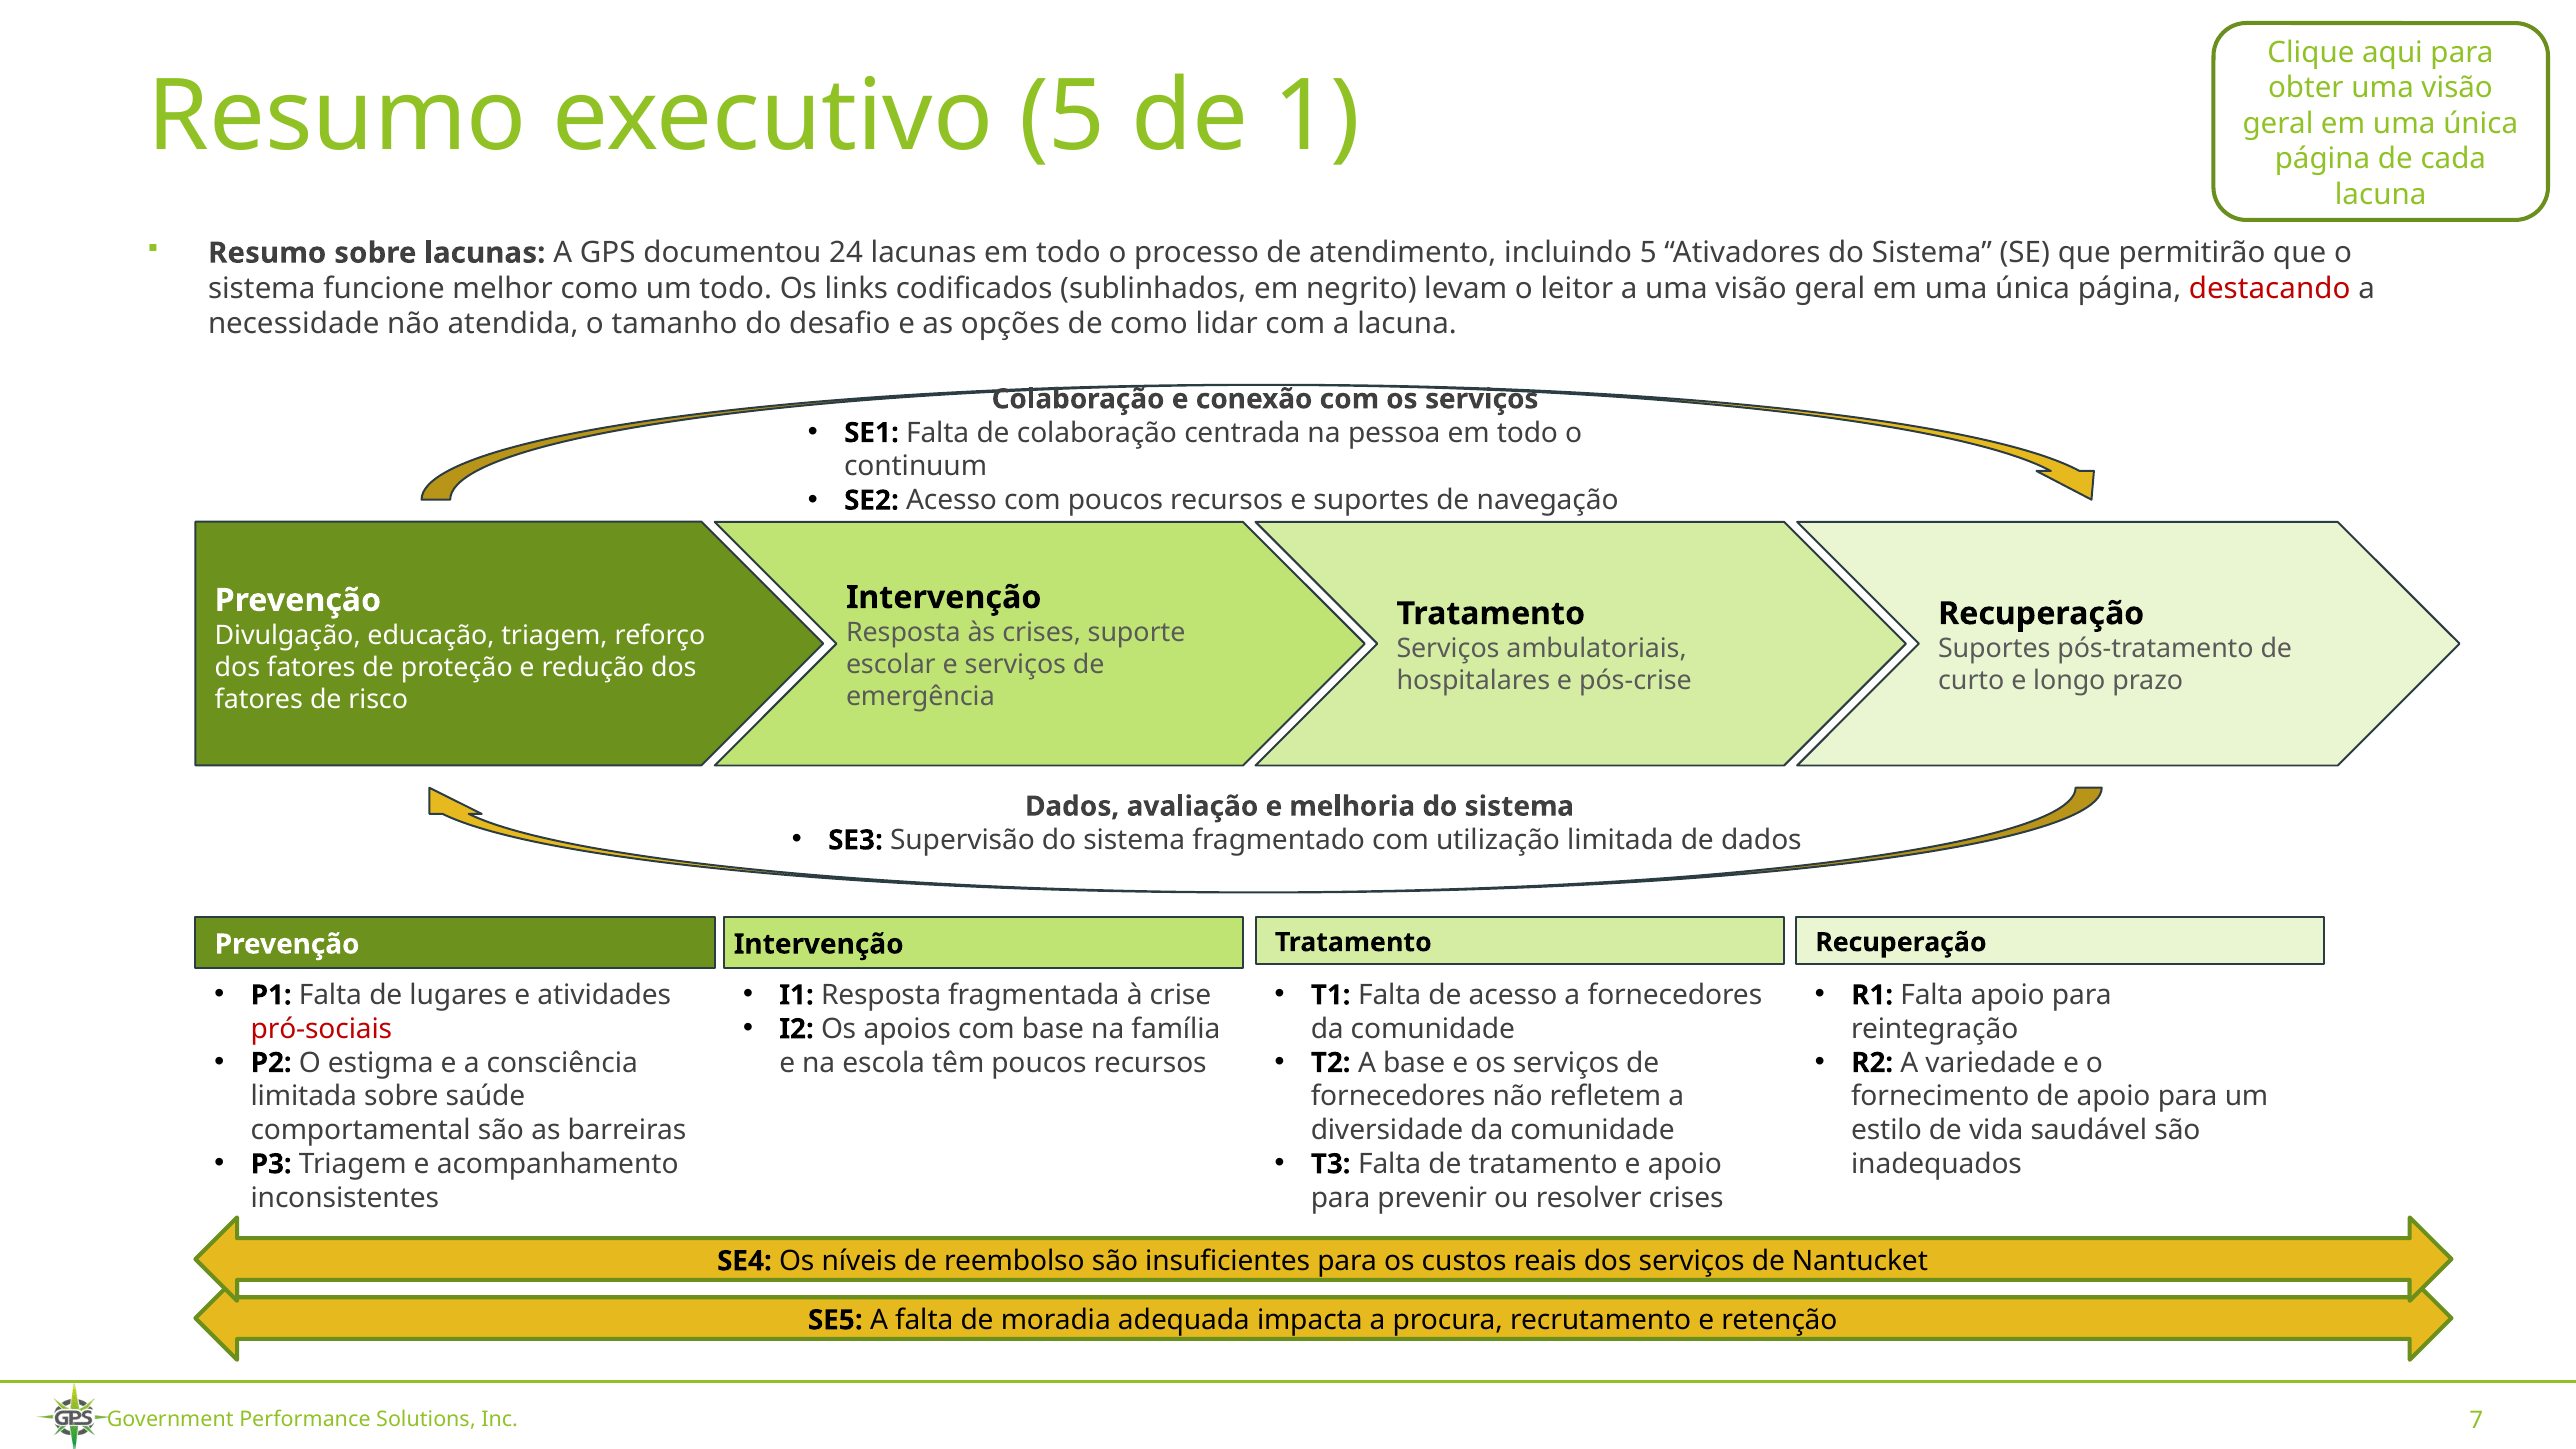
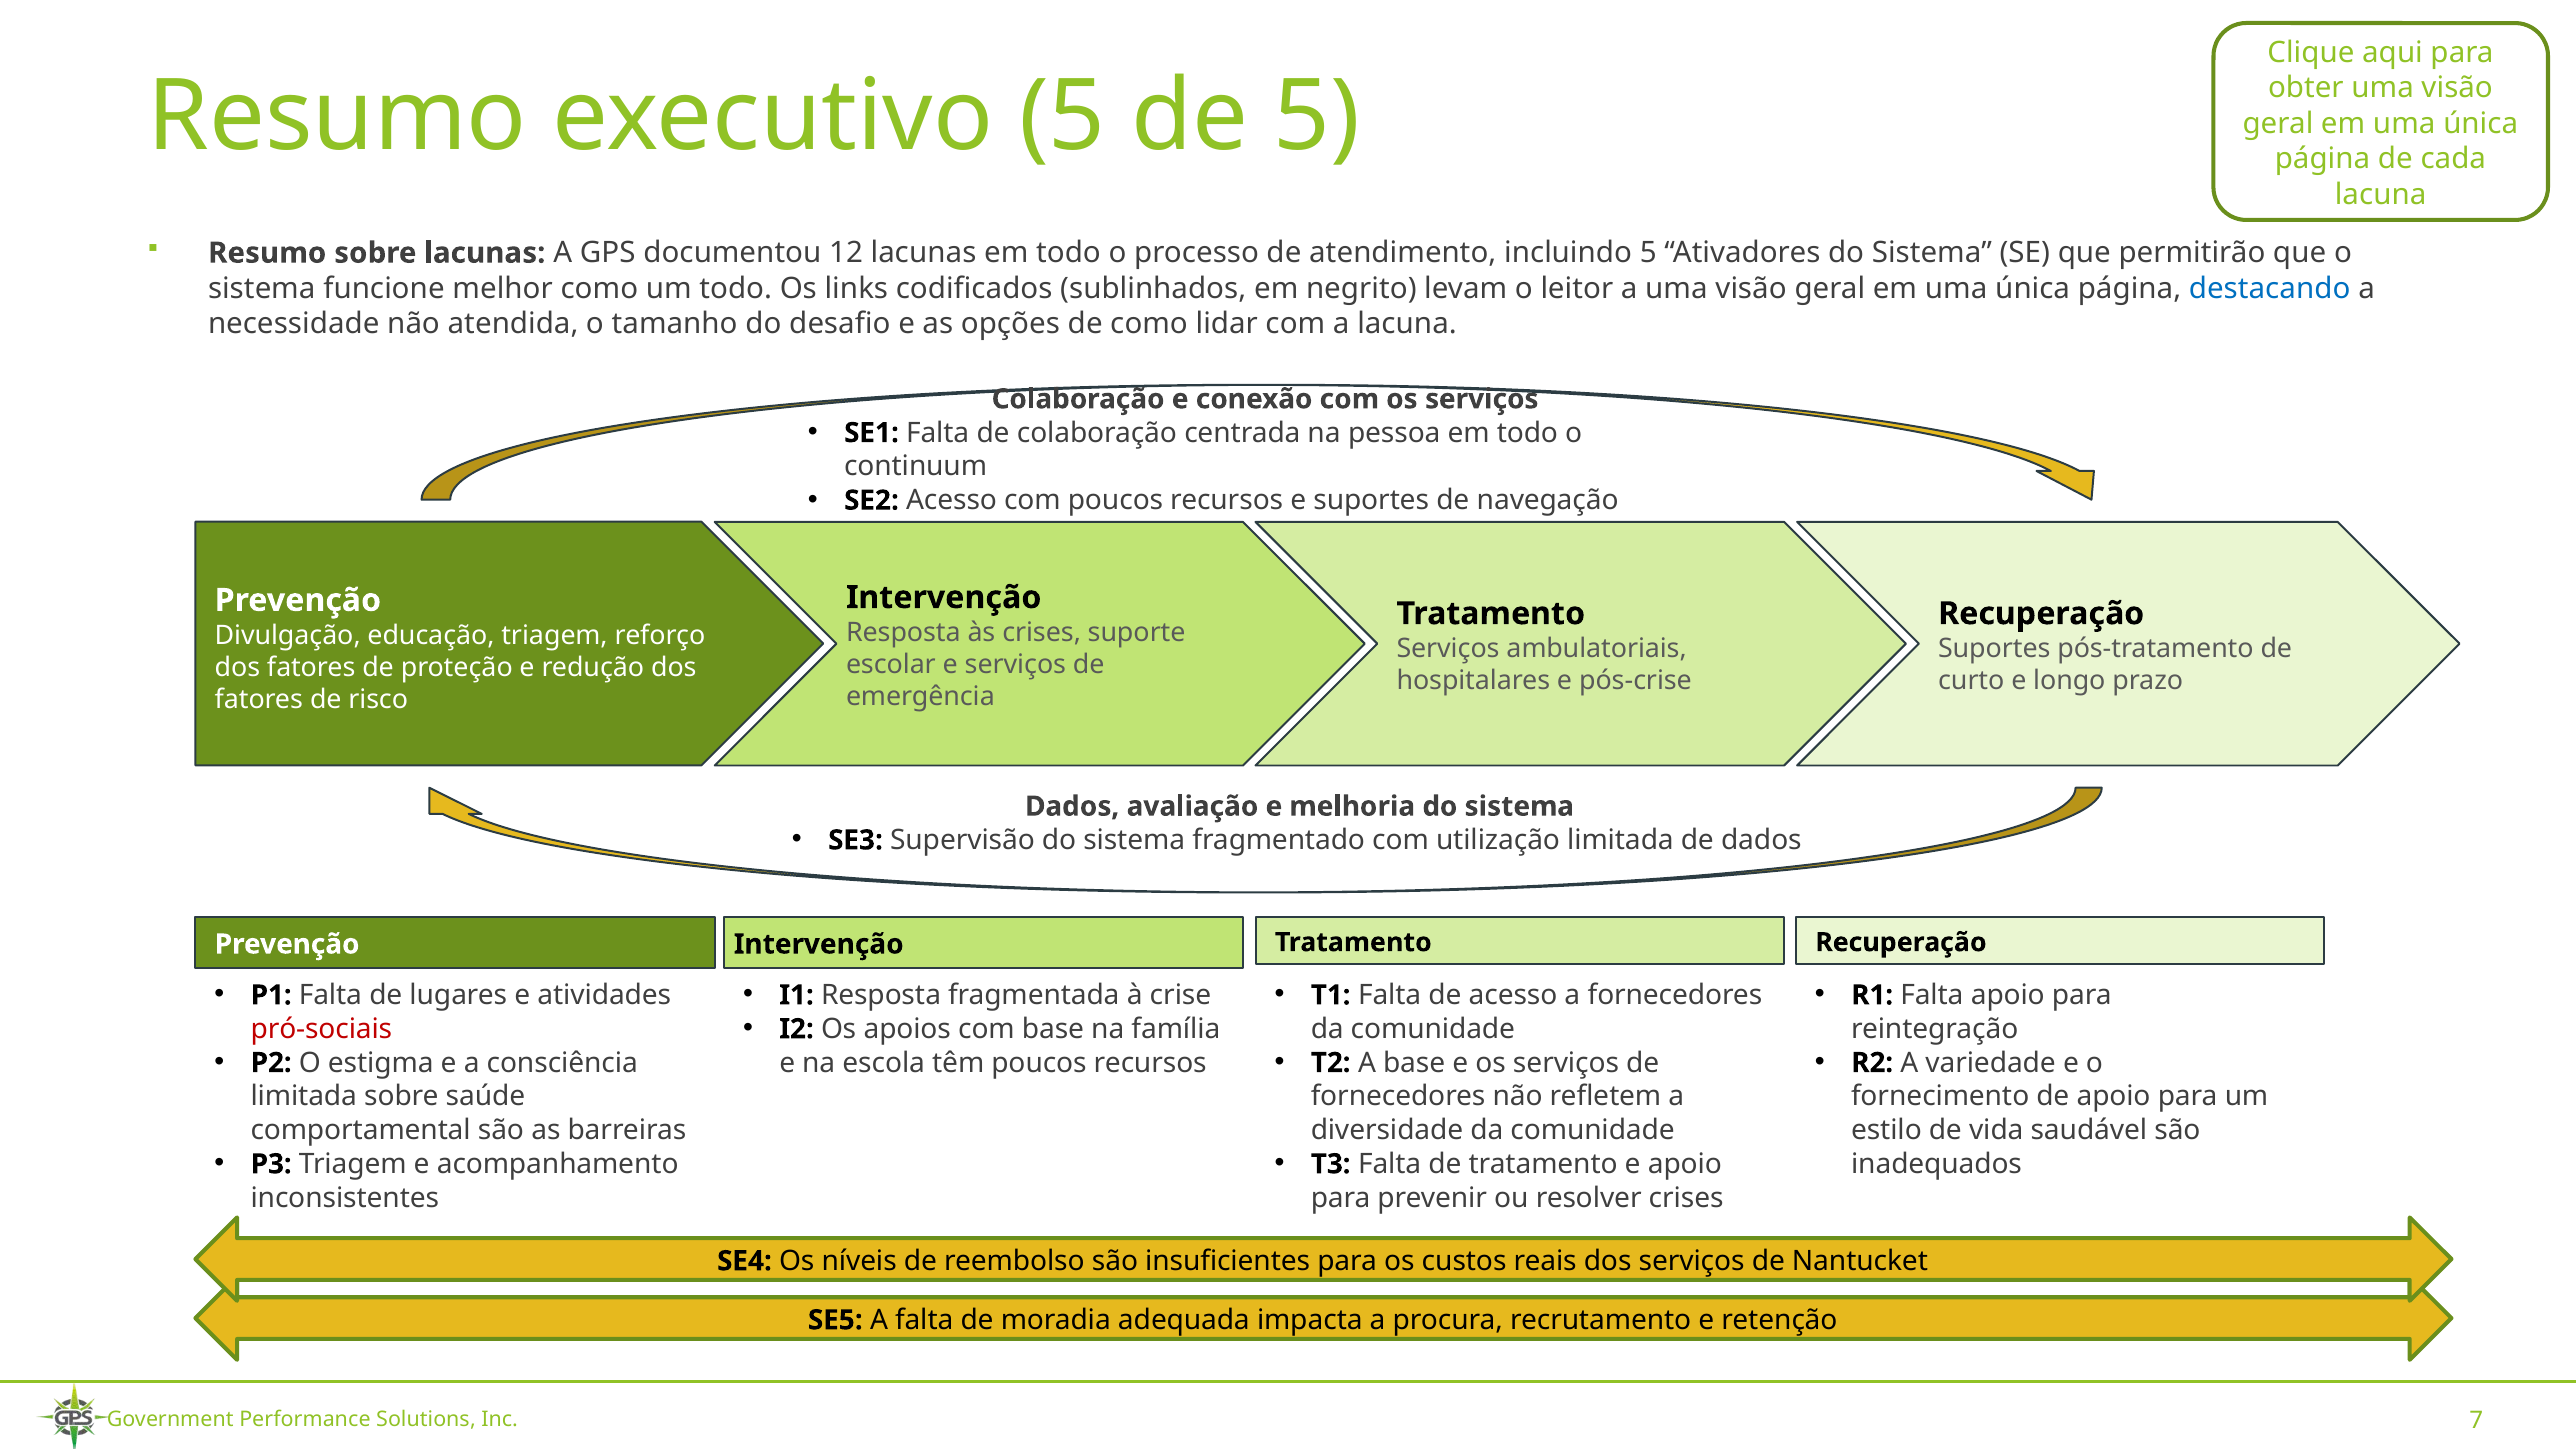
de 1: 1 -> 5 (1317, 116)
24: 24 -> 12 (846, 253)
destacando colour: red -> blue (2270, 288)
